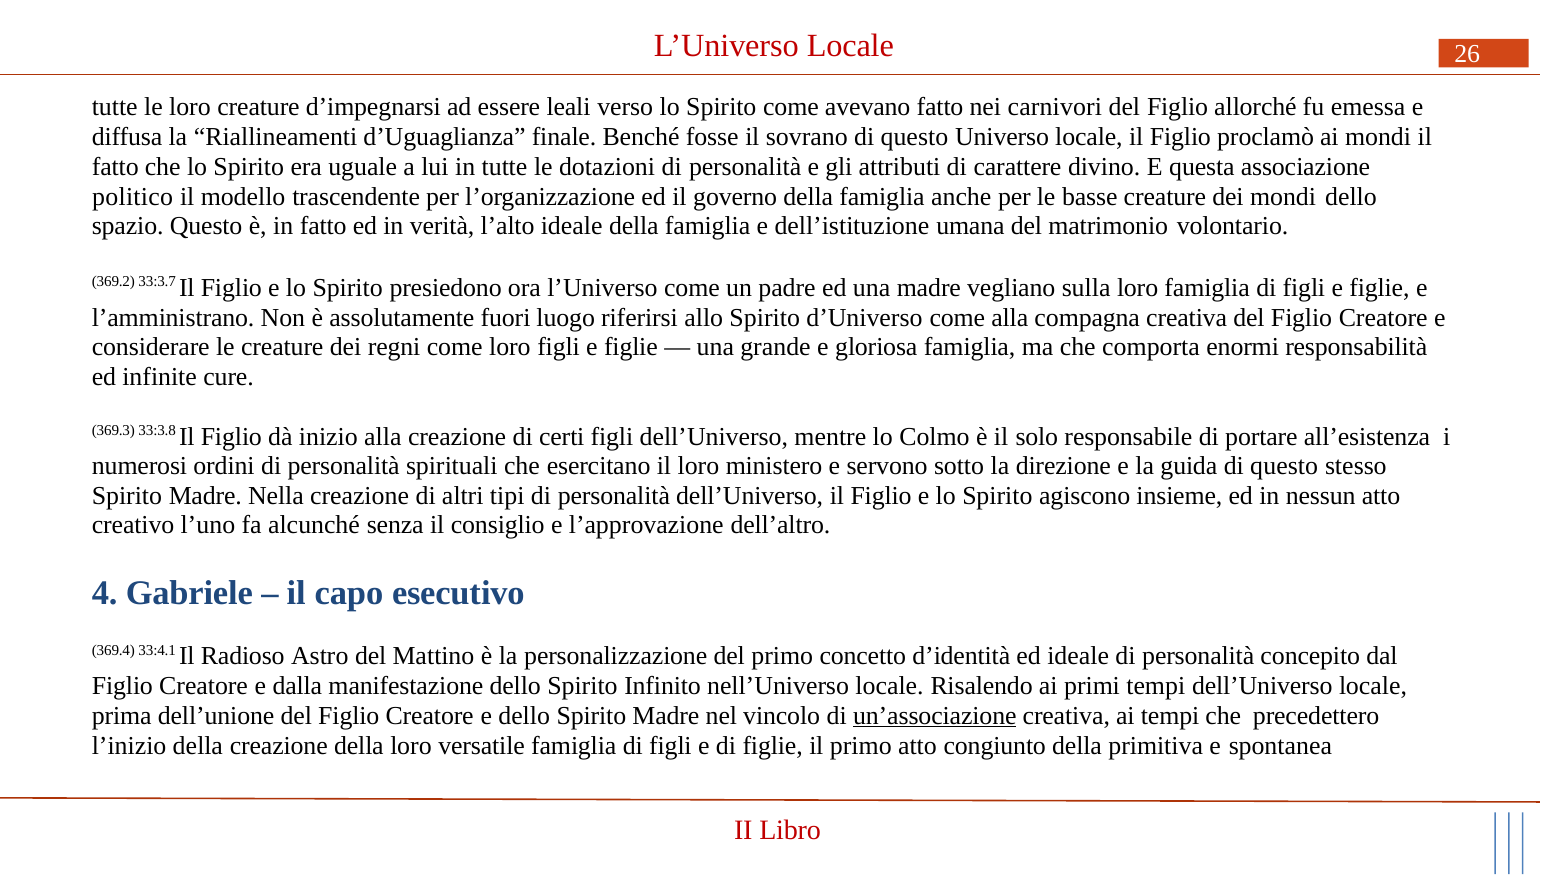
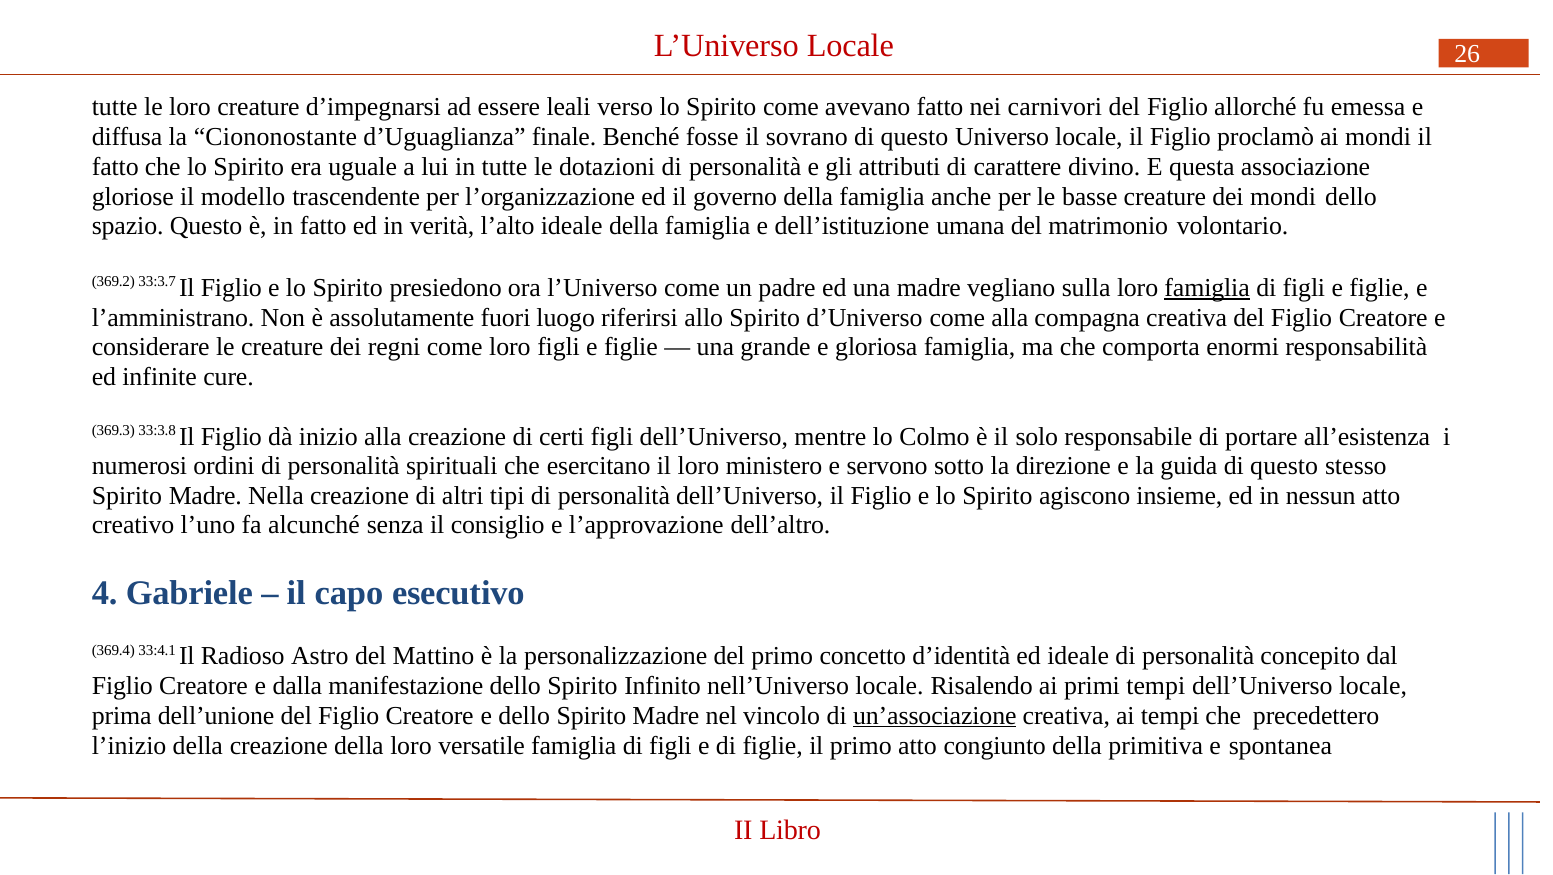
Riallineamenti: Riallineamenti -> Ciononostante (275, 137)
politico: politico -> gloriose (133, 197)
famiglia underline: none -> present (1207, 288)
